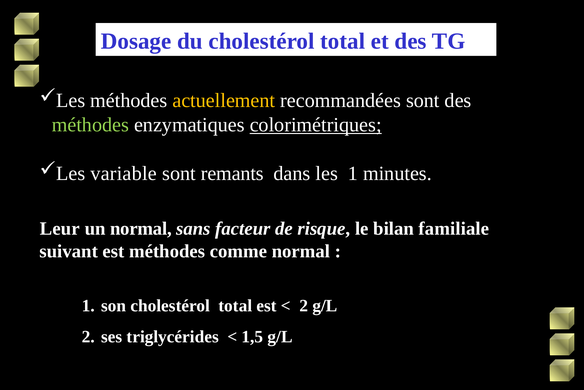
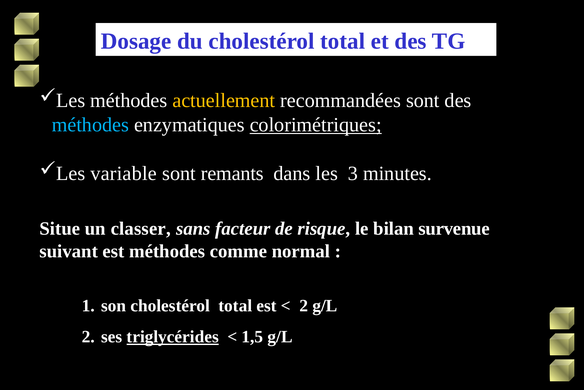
méthodes colour: light green -> light blue (90, 125)
les 1: 1 -> 3 (353, 173)
Leur: Leur -> Situe (60, 228)
un normal: normal -> classer (141, 228)
familiale: familiale -> survenue (454, 228)
triglycérides underline: none -> present (173, 336)
